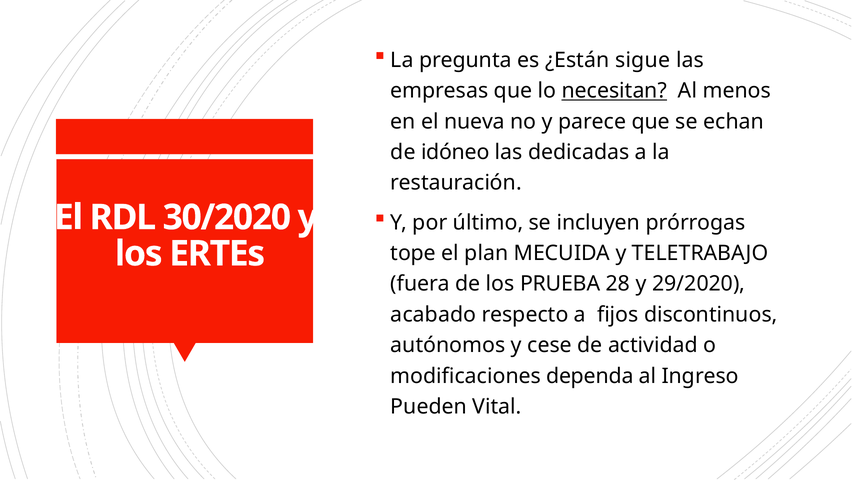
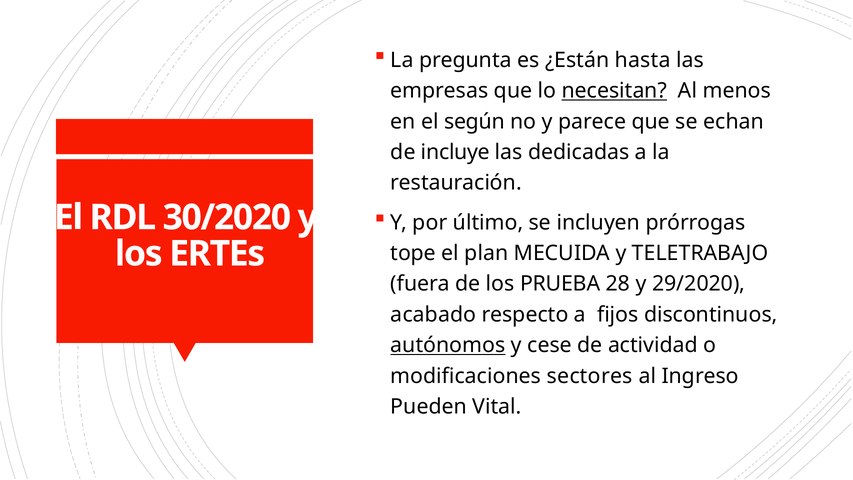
sigue: sigue -> hasta (643, 60)
nueva: nueva -> según (475, 121)
idóneo: idóneo -> incluye (455, 152)
autónomos underline: none -> present (448, 345)
dependa: dependa -> sectores (590, 376)
